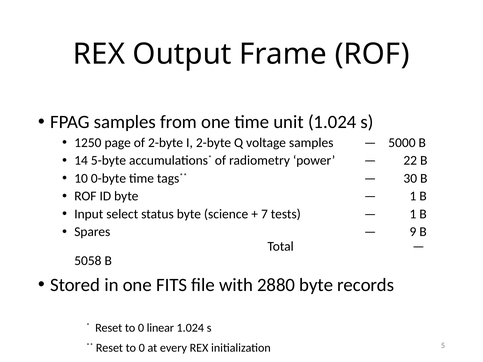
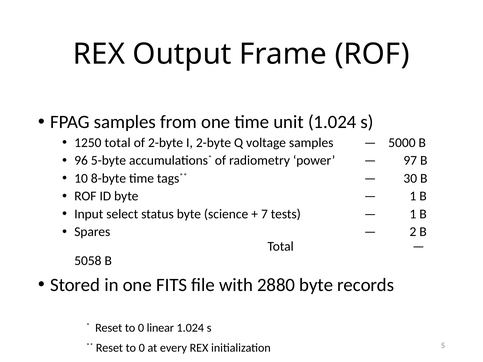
1250 page: page -> total (118, 143)
14: 14 -> 96 (81, 161)
22: 22 -> 97 (410, 161)
0-byte: 0-byte -> 8-byte (108, 178)
9: 9 -> 2 (413, 232)
